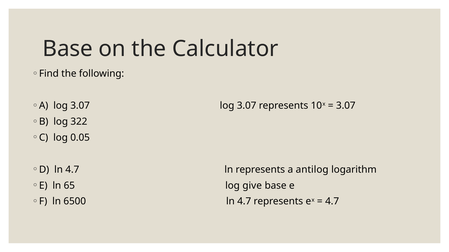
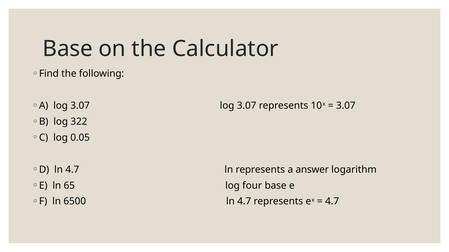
antilog: antilog -> answer (312, 170)
give: give -> four (252, 186)
